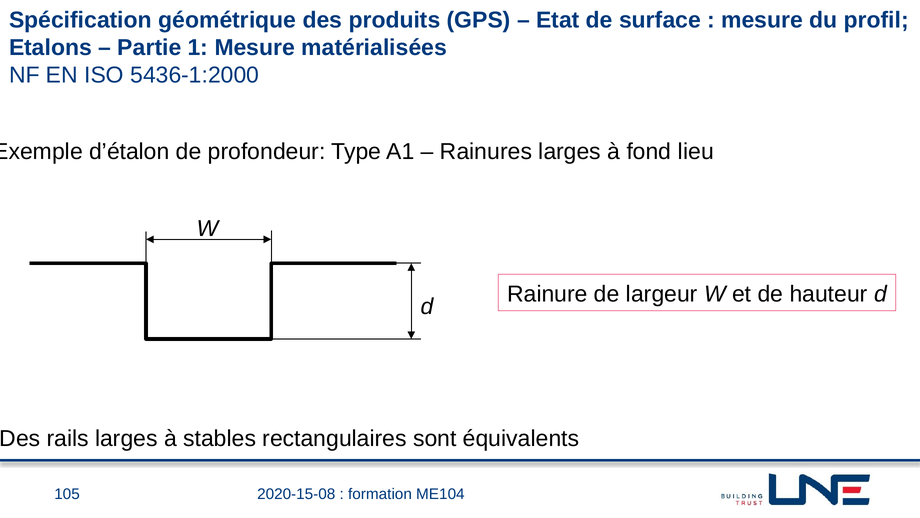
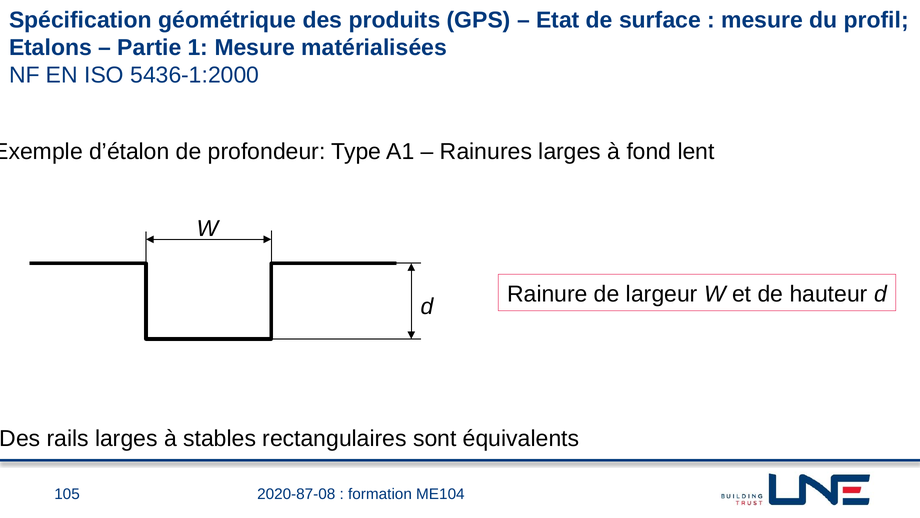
lieu: lieu -> lent (696, 151)
2020-15-08: 2020-15-08 -> 2020-87-08 (296, 494)
